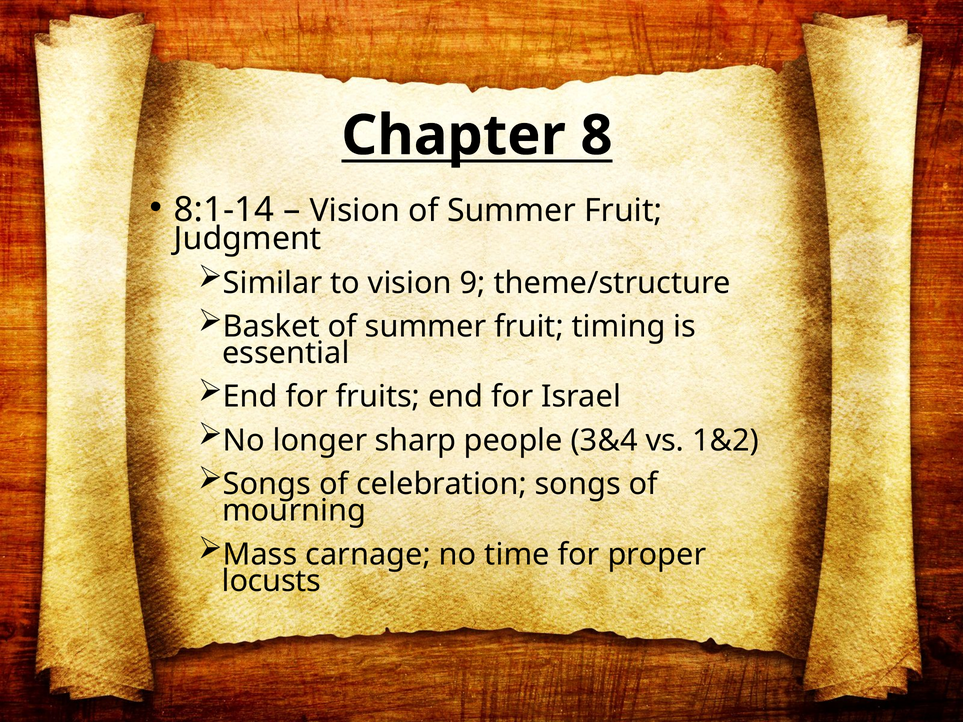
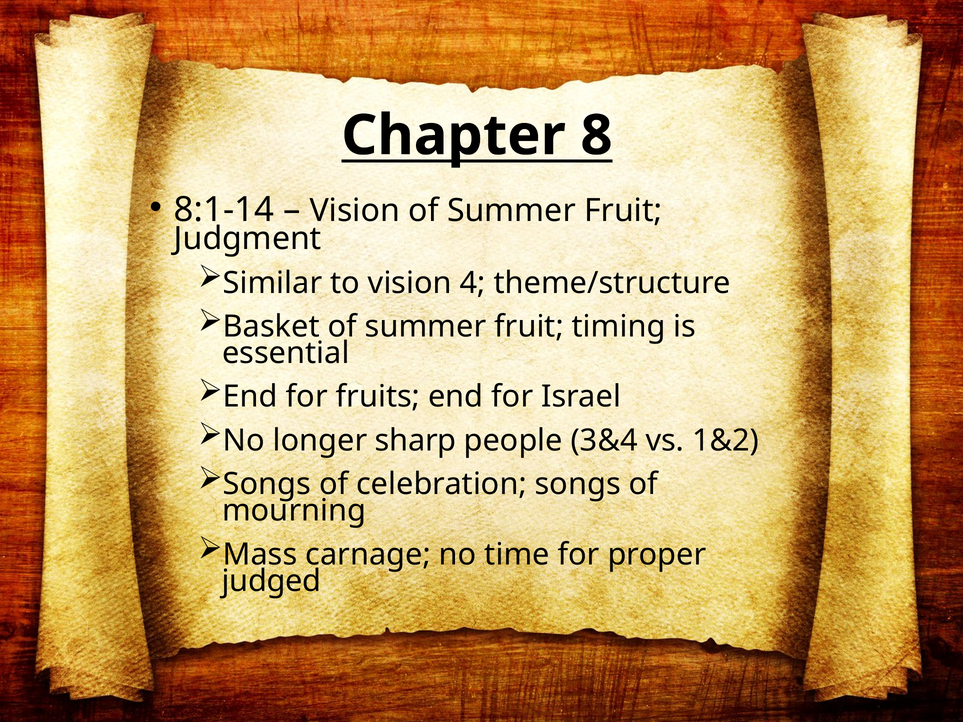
9: 9 -> 4 (473, 283)
locusts: locusts -> judged (271, 581)
